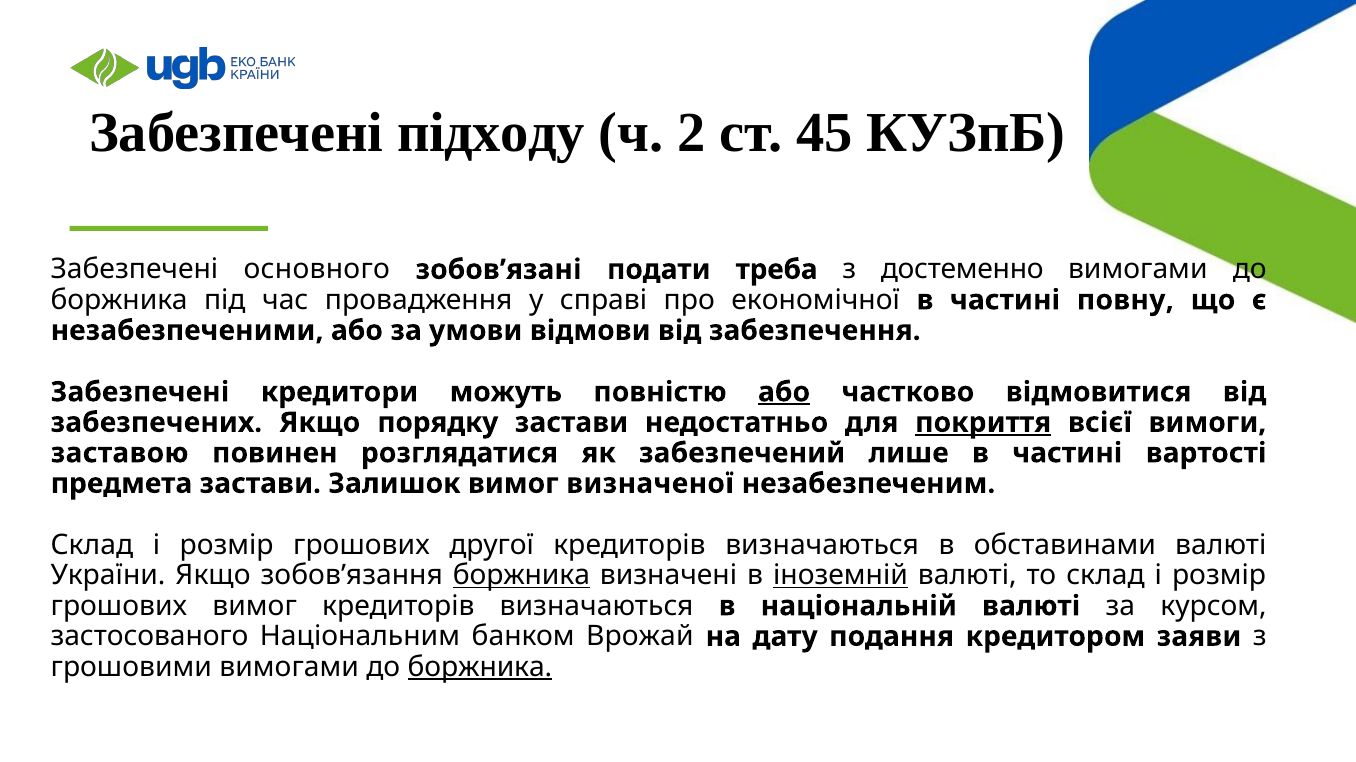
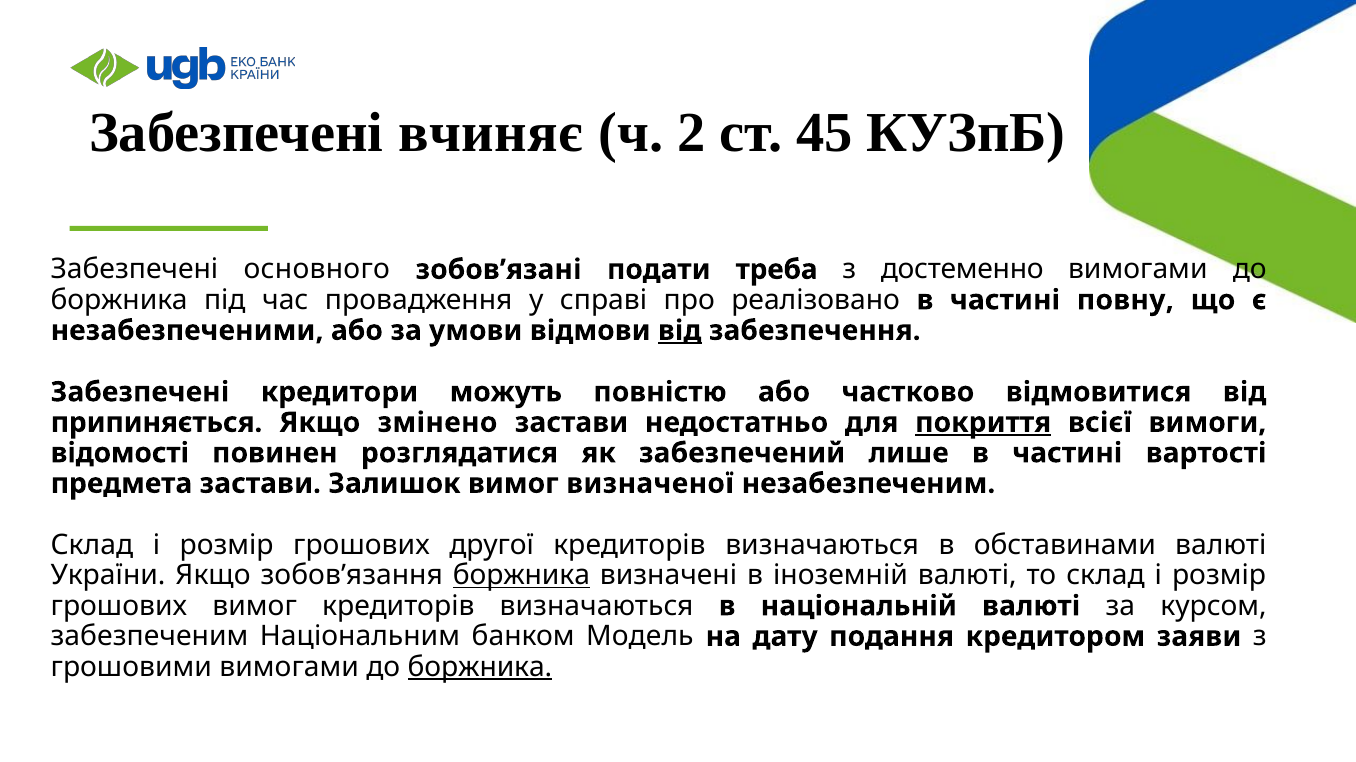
підходу: підходу -> вчиняє (491, 133)
економічної: економічної -> реалізовано (816, 300)
від underline: none -> present (680, 331)
або underline: present -> none (784, 392)
забезпечених: забезпечених -> припиняється (156, 423)
порядку: порядку -> змінено (438, 423)
заставою: заставою -> відомості (120, 453)
іноземній underline: present -> none (841, 576)
застосованого: застосованого -> забезпеченим (150, 637)
Врожай: Врожай -> Модель (640, 637)
